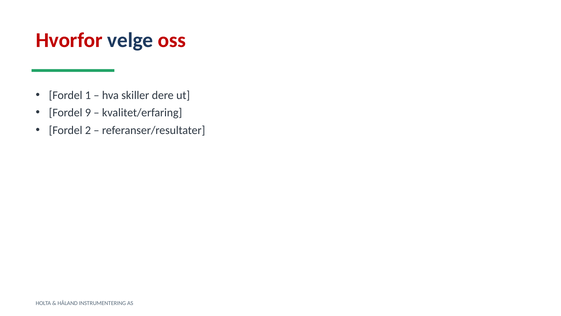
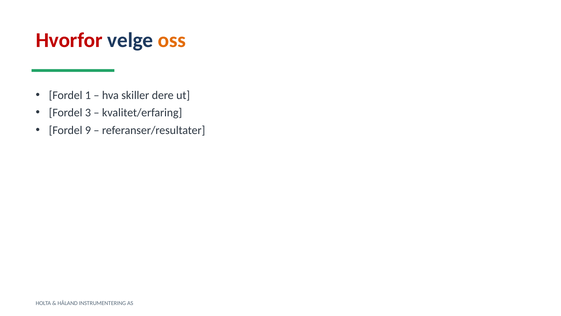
oss colour: red -> orange (172, 40)
9: 9 -> 3 (88, 113)
2: 2 -> 9 (88, 130)
